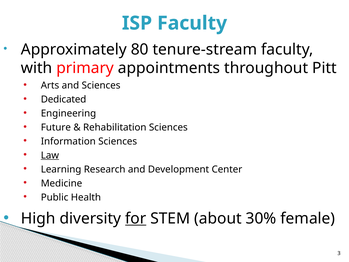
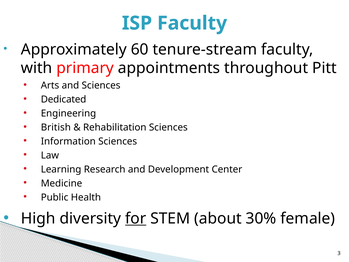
80: 80 -> 60 (140, 49)
Future: Future -> British (56, 127)
Law underline: present -> none (50, 155)
